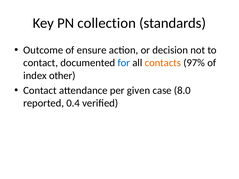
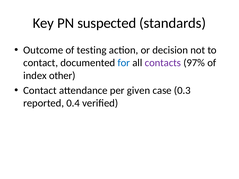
collection: collection -> suspected (107, 23)
ensure: ensure -> testing (92, 50)
contacts colour: orange -> purple (163, 63)
8.0: 8.0 -> 0.3 (182, 91)
